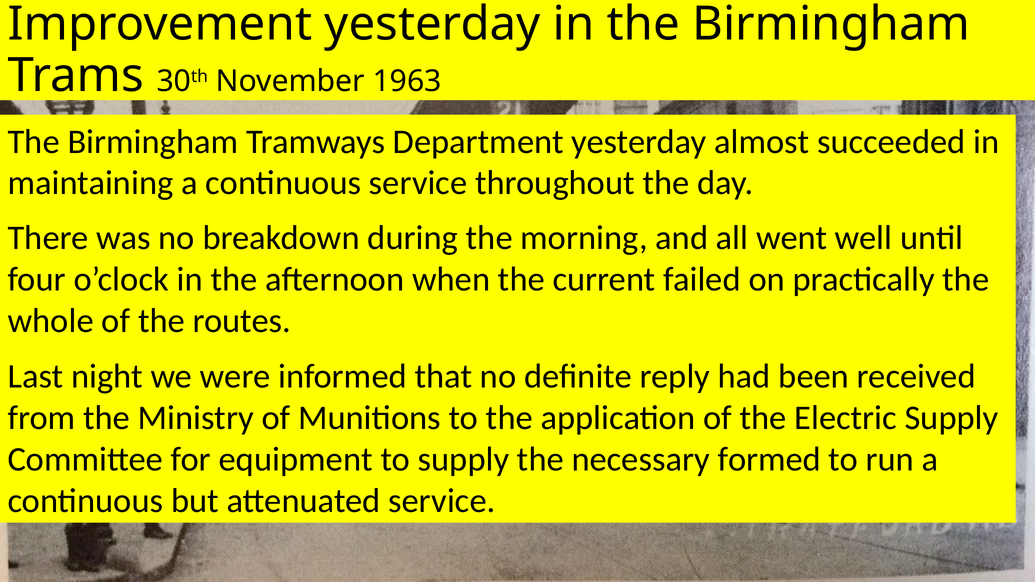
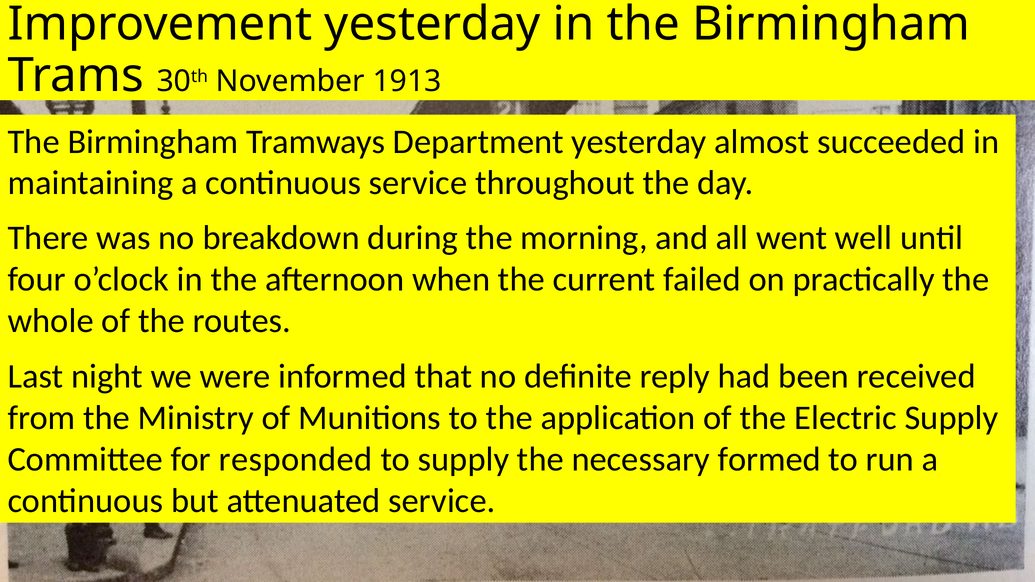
1963: 1963 -> 1913 (407, 81)
equipment: equipment -> responded (296, 459)
